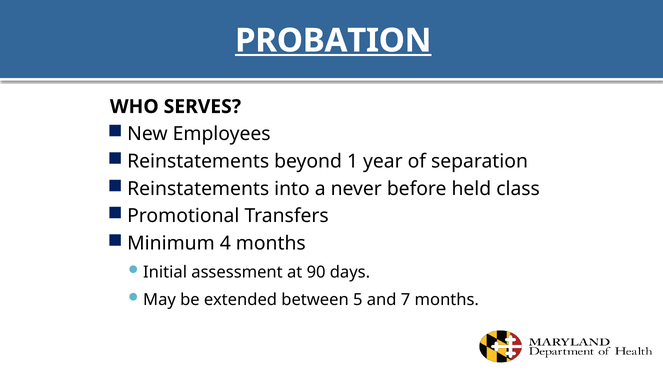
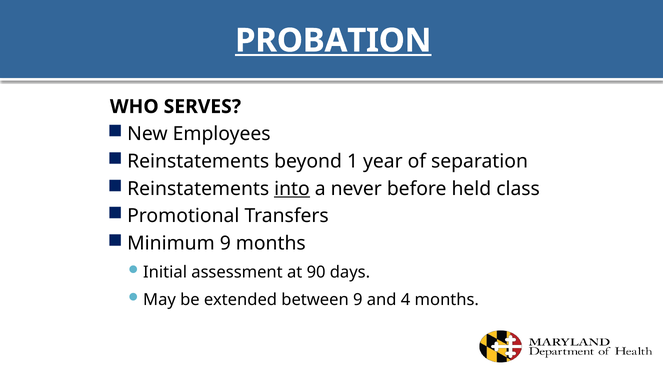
into underline: none -> present (292, 189)
Minimum 4: 4 -> 9 (225, 243)
between 5: 5 -> 9 (358, 300)
7: 7 -> 4 (406, 300)
